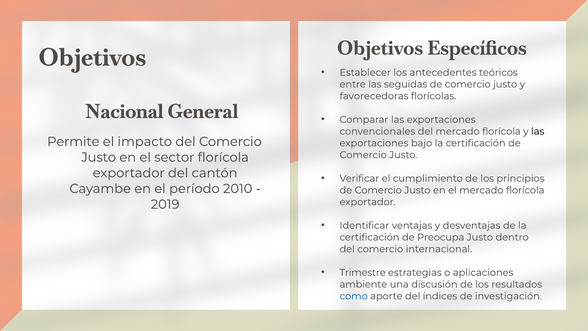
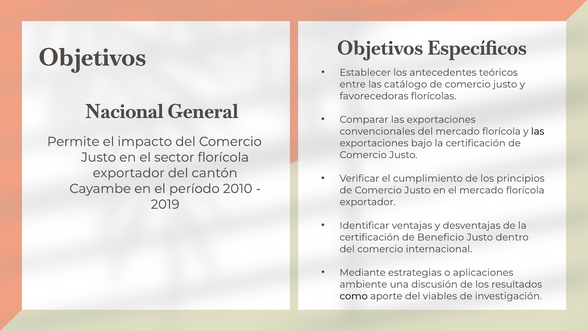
seguidas: seguidas -> catálogo (406, 84)
Preocupa: Preocupa -> Beneficio (441, 237)
Trimestre: Trimestre -> Mediante (363, 272)
como colour: blue -> black (354, 296)
índices: índices -> viables (440, 296)
